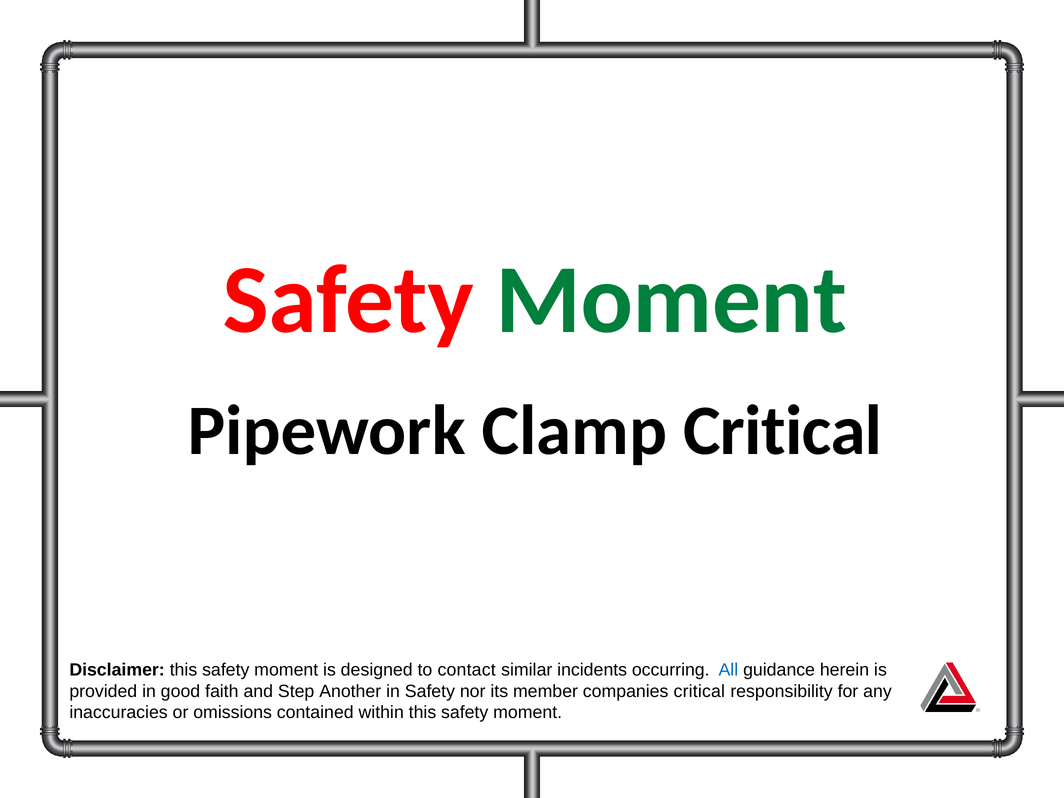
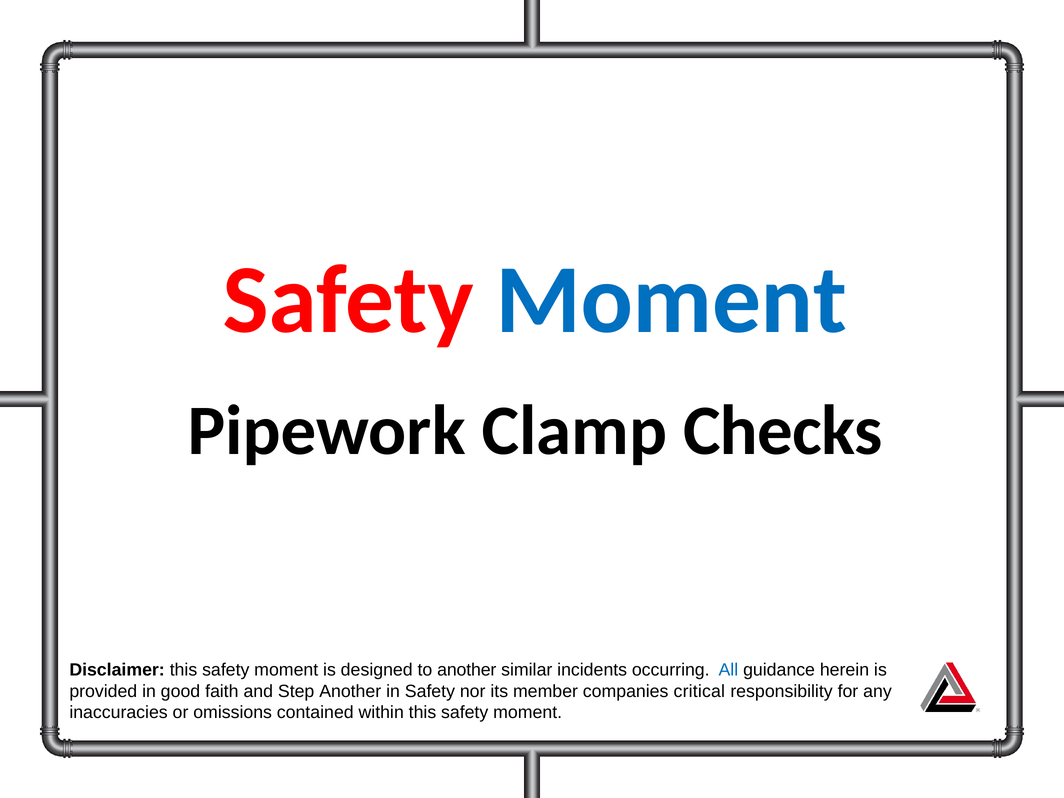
Moment colour: green -> blue (671, 300)
Clamp Critical: Critical -> Checks (783, 431)
to contact: contact -> another (467, 670)
